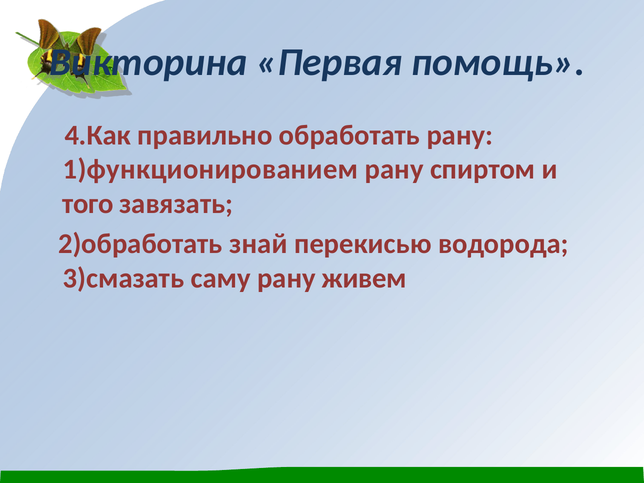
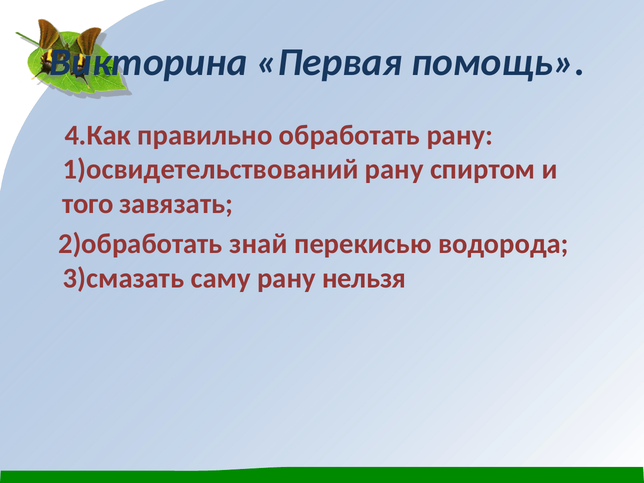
1)функционированием: 1)функционированием -> 1)освидетельствований (211, 169)
живем: живем -> нельзя (364, 278)
